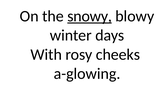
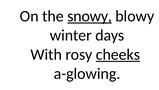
cheeks underline: none -> present (118, 54)
